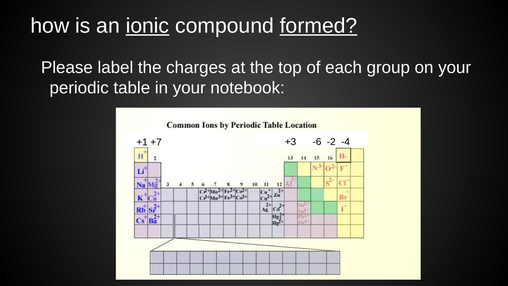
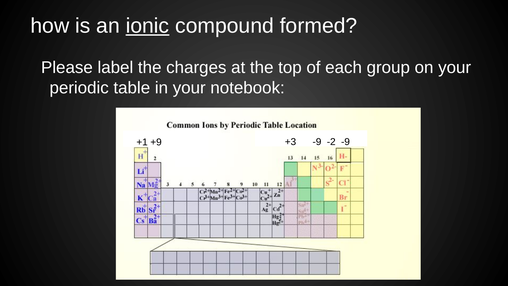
formed underline: present -> none (319, 26)
+7: +7 -> +9 (156, 142)
+3 -6: -6 -> -9 (317, 142)
-2 -4: -4 -> -9 (346, 142)
